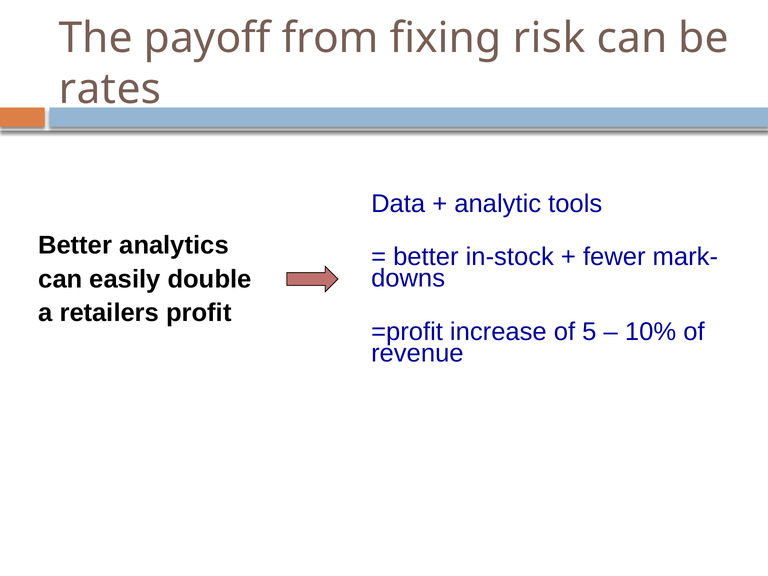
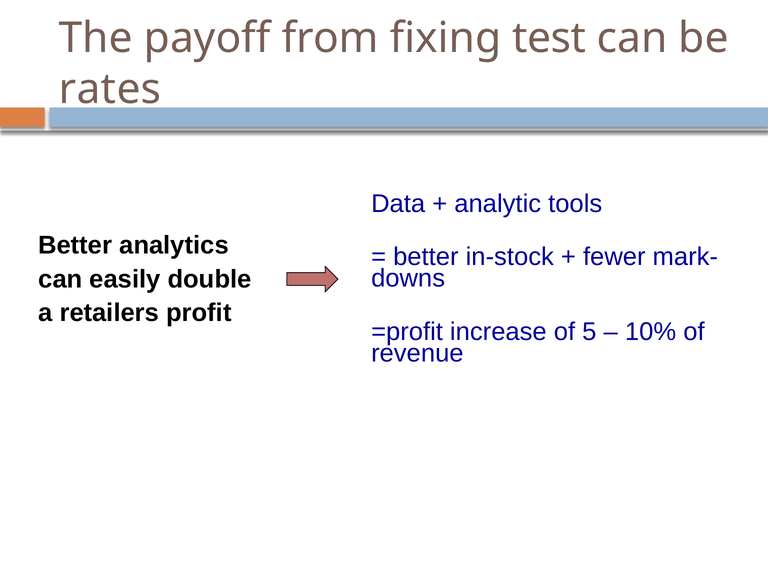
risk: risk -> test (549, 38)
